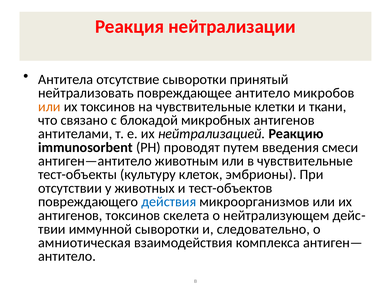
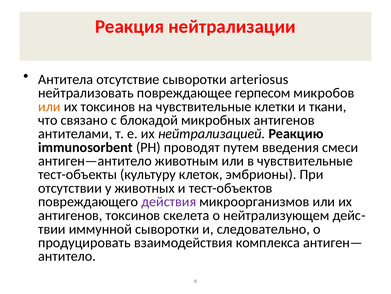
принятый: принятый -> arteriosus (259, 79)
повреждающее антитело: антитело -> герпесом (263, 93)
действия colour: blue -> purple (169, 201)
амниотическая: амниотическая -> продуцировать (84, 242)
